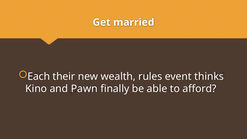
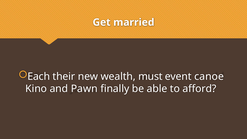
rules: rules -> must (150, 76)
thinks: thinks -> canoe (209, 76)
